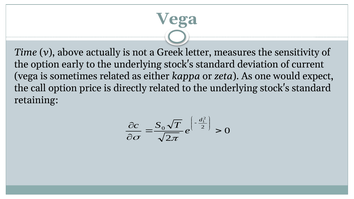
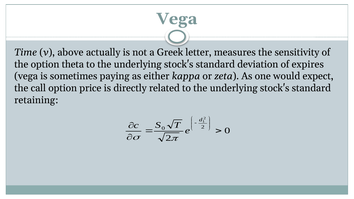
early: early -> theta (73, 64)
current: current -> expires (308, 64)
sometimes related: related -> paying (115, 76)
